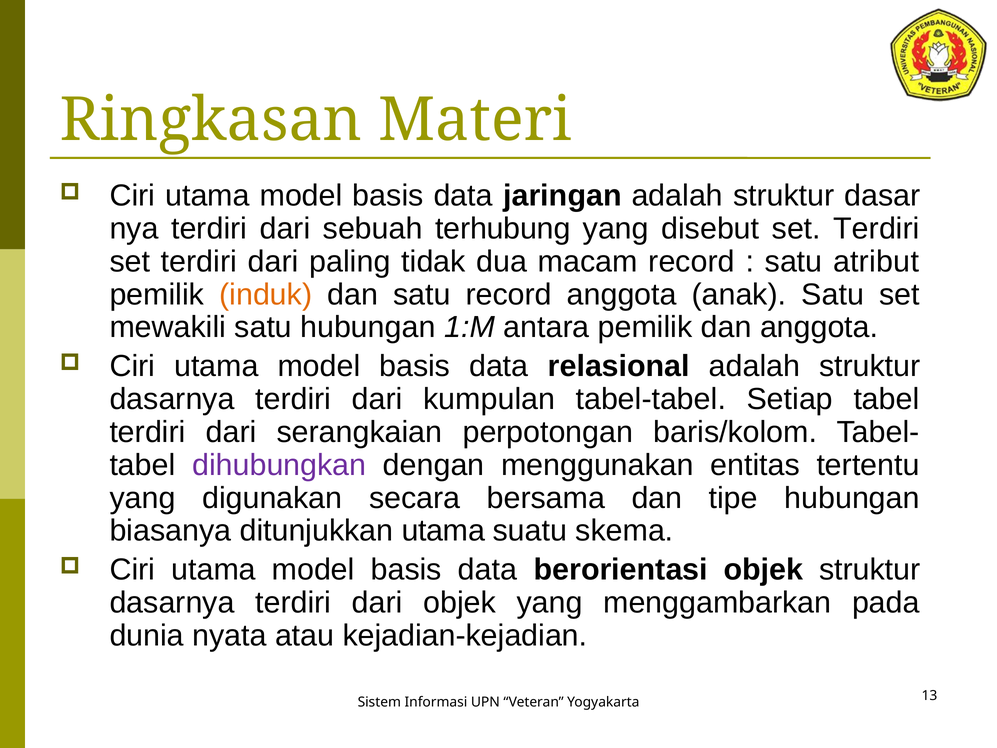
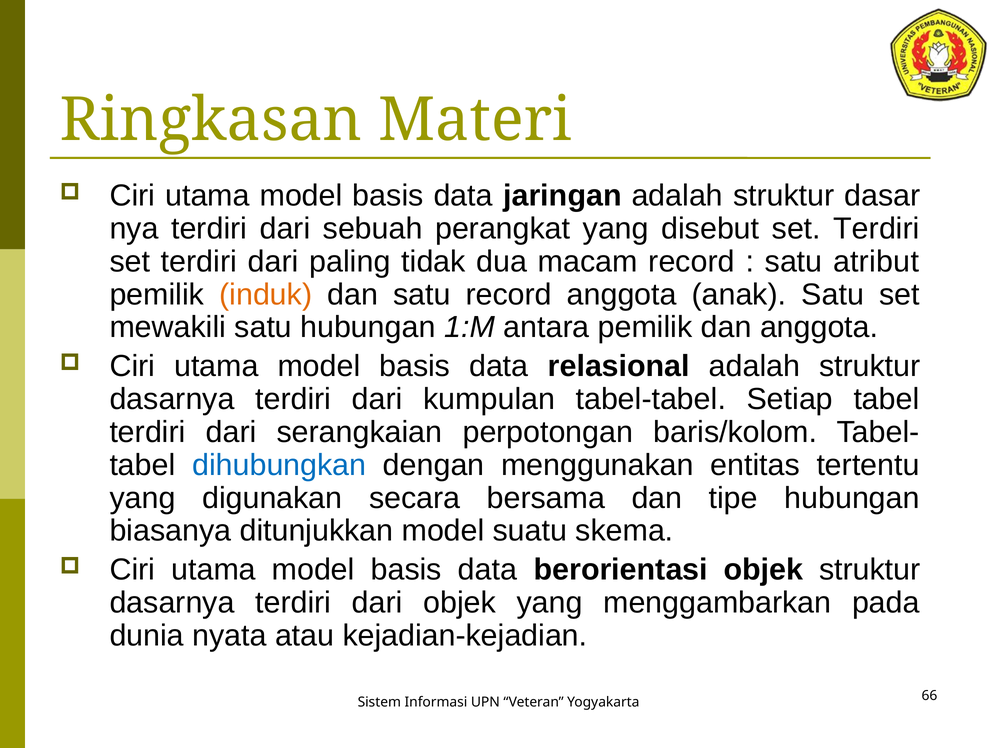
terhubung: terhubung -> perangkat (503, 229)
dihubungkan colour: purple -> blue (279, 465)
ditunjukkan utama: utama -> model (443, 531)
13: 13 -> 66 (929, 696)
